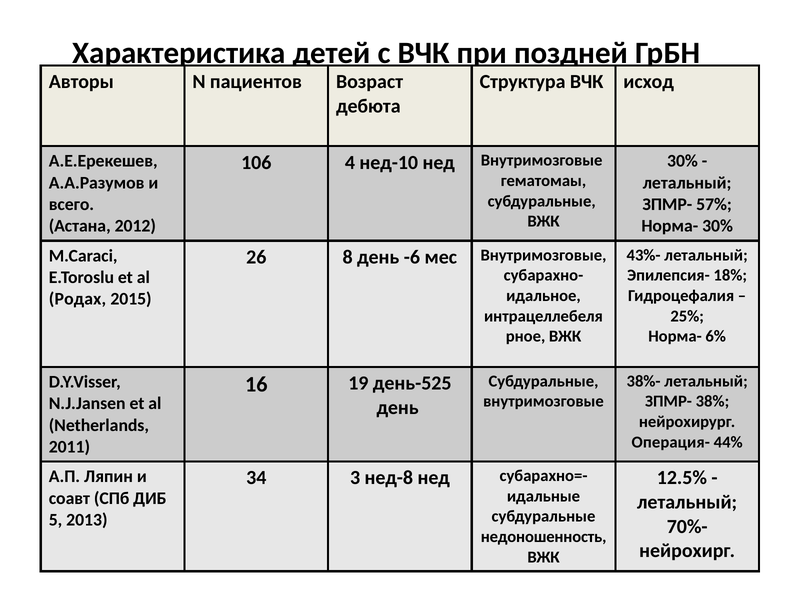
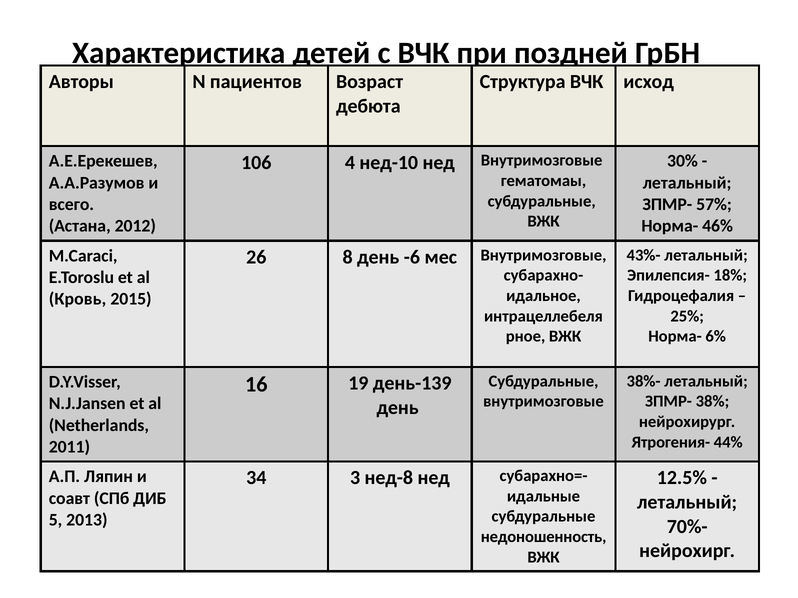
Норма- 30%: 30% -> 46% (718, 226)
Родах: Родах -> Кровь (77, 299)
день-525: день-525 -> день-139 (412, 384)
Операция-: Операция- -> Ятрогения- (671, 443)
